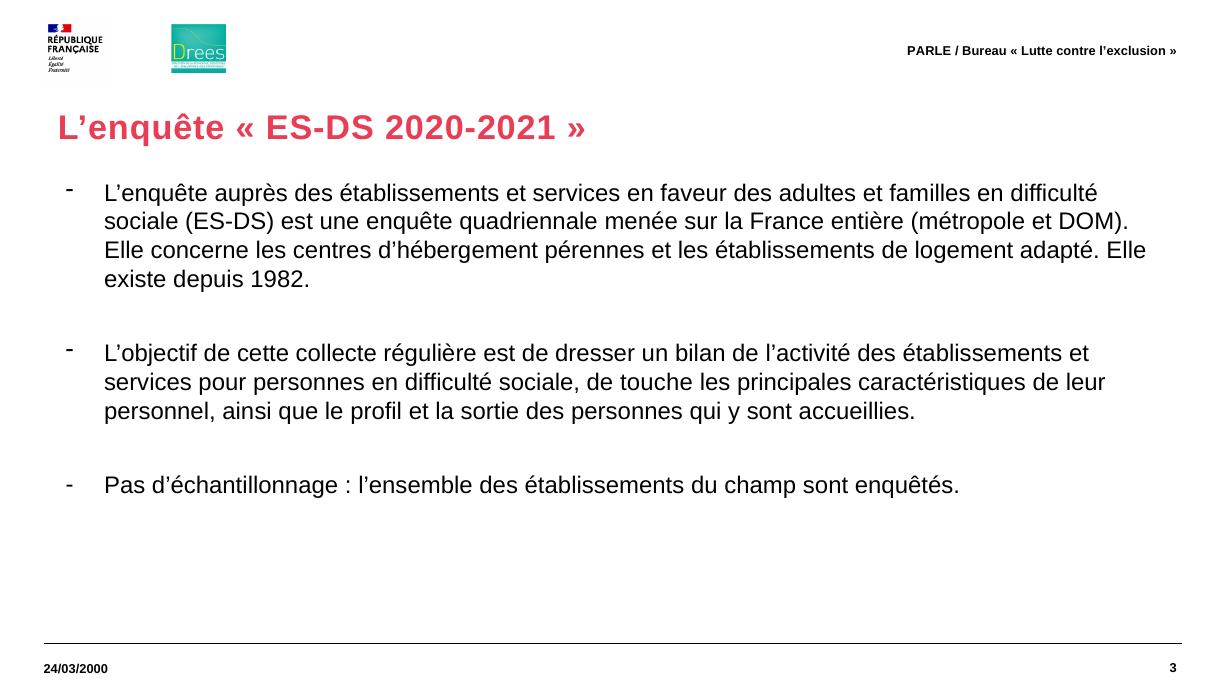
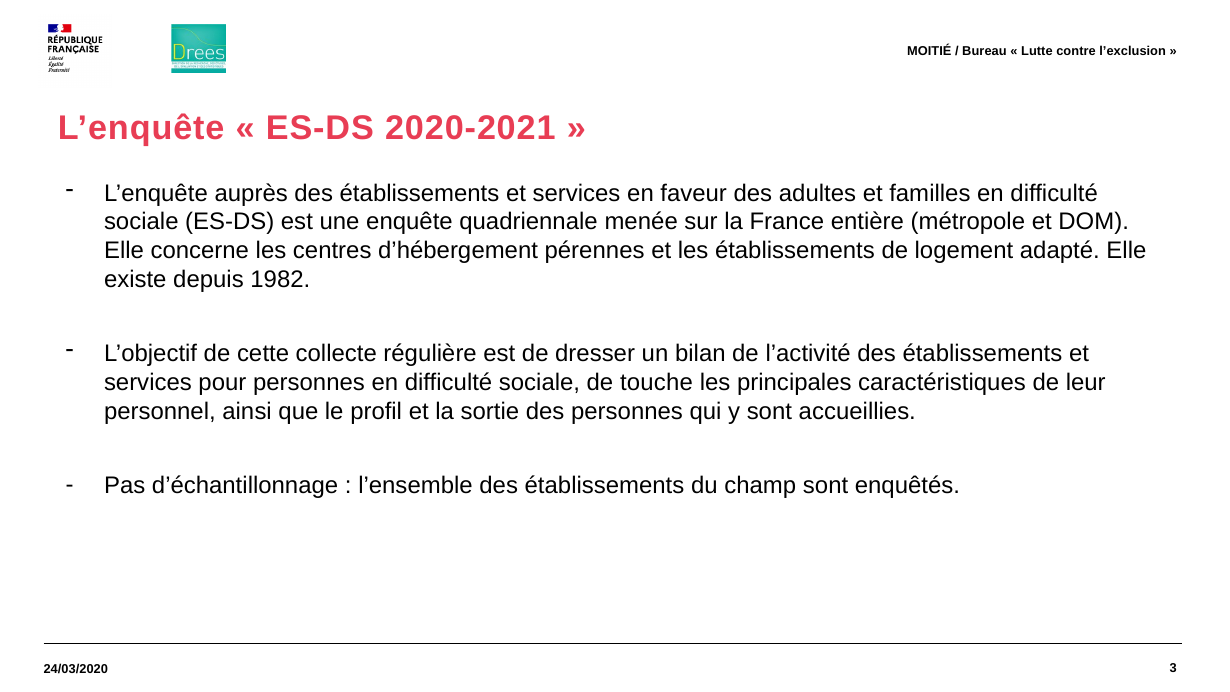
PARLE: PARLE -> MOITIÉ (929, 51)
24/03/2000: 24/03/2000 -> 24/03/2020 (76, 670)
